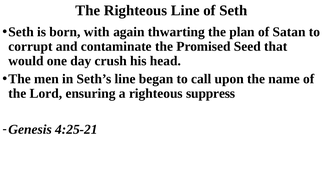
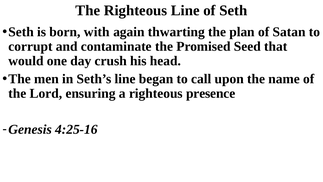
suppress: suppress -> presence (211, 93)
4:25-21: 4:25-21 -> 4:25-16 (76, 129)
